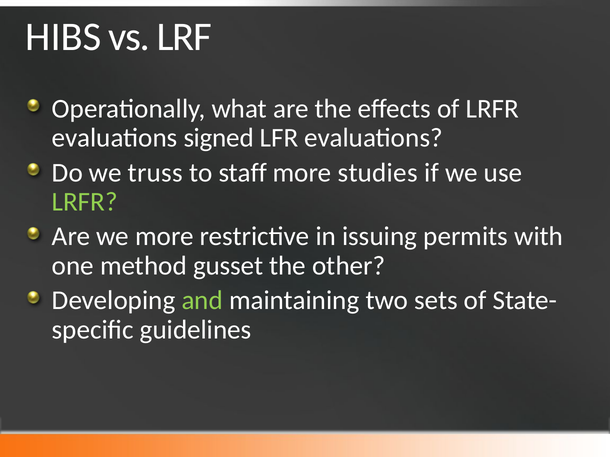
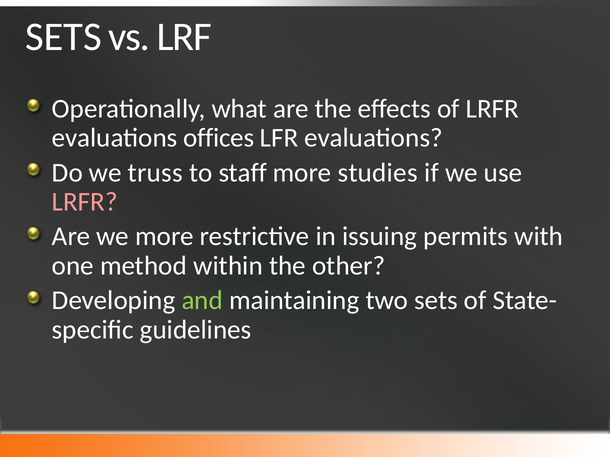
HIBS: HIBS -> SETS (64, 37)
signed: signed -> offices (219, 138)
LRFR colour: light green -> pink (85, 202)
gusset: gusset -> within (228, 266)
